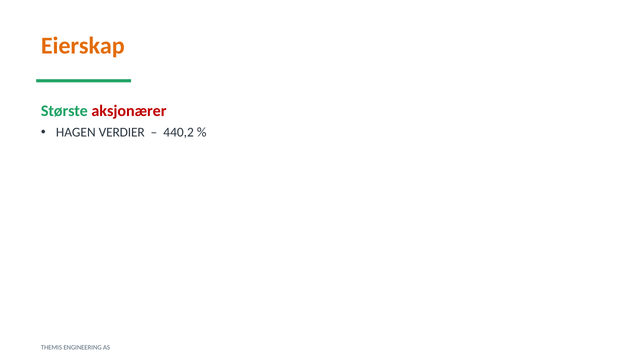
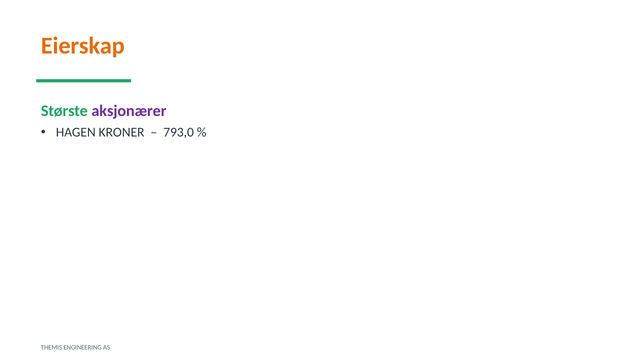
aksjonærer colour: red -> purple (129, 111)
VERDIER: VERDIER -> KRONER (122, 132)
440,2: 440,2 -> 793,0 (179, 132)
